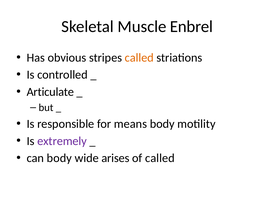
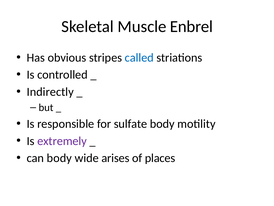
called colour: orange -> blue (139, 57)
Articulate: Articulate -> Indirectly (50, 92)
means: means -> sulfate (131, 124)
of called: called -> places (160, 158)
